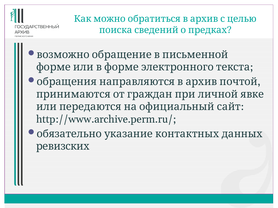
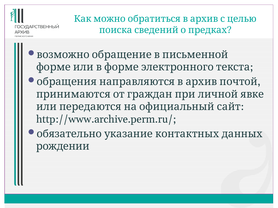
ревизских: ревизских -> рождении (63, 147)
